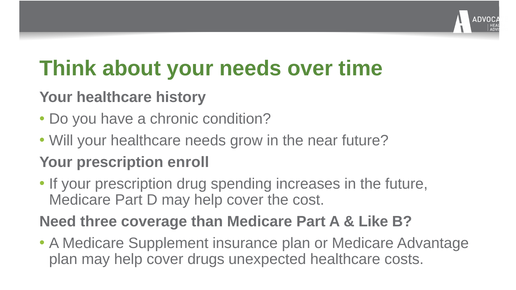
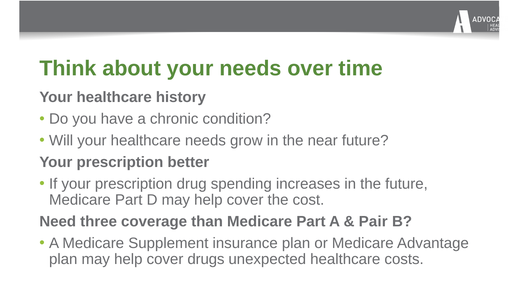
enroll: enroll -> better (188, 162)
Like: Like -> Pair (373, 222)
